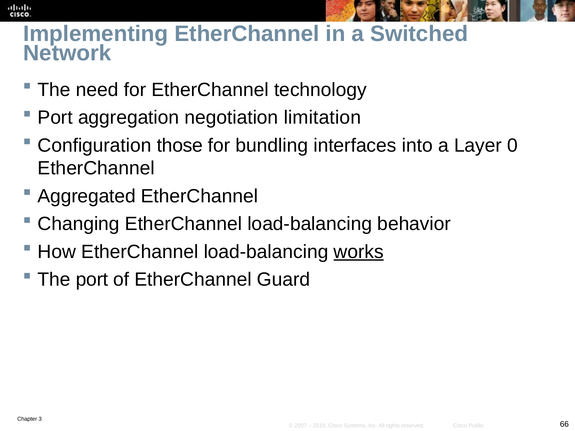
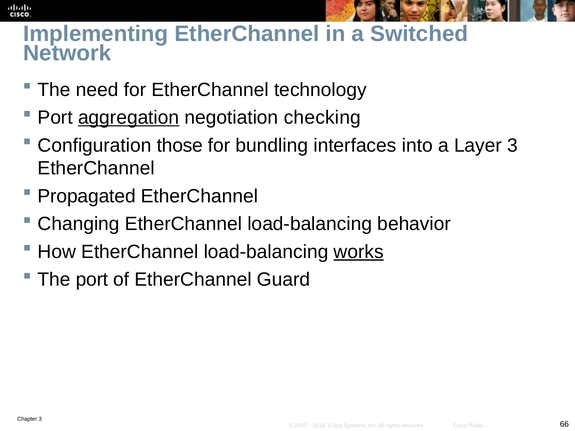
aggregation underline: none -> present (129, 118)
limitation: limitation -> checking (322, 118)
Layer 0: 0 -> 3 (513, 145)
Aggregated: Aggregated -> Propagated (87, 196)
